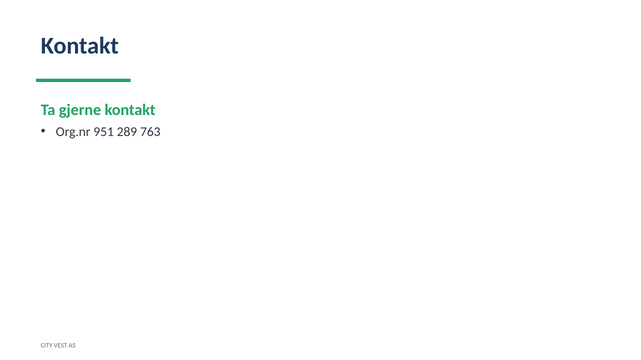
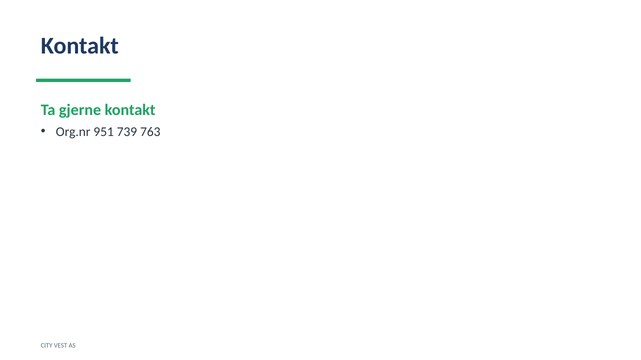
289: 289 -> 739 (127, 132)
